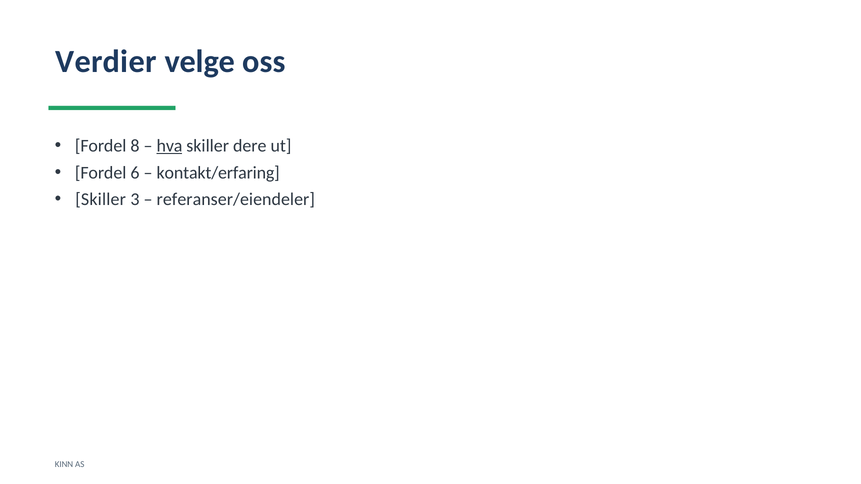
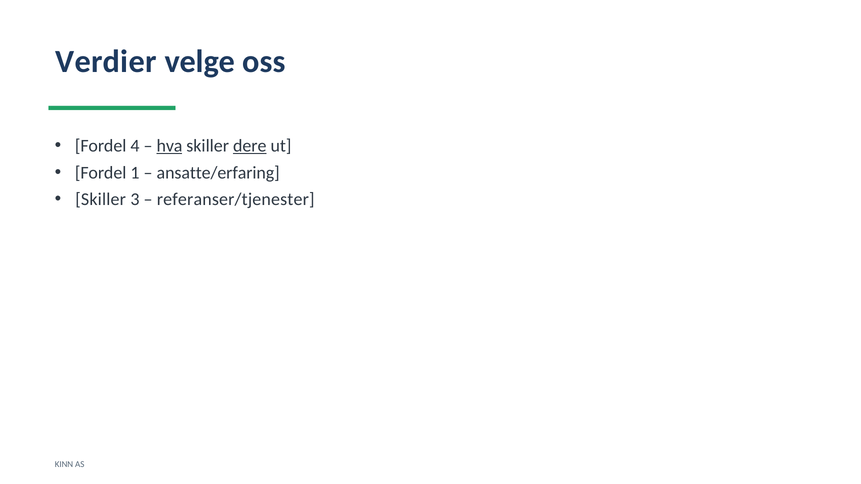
8: 8 -> 4 (135, 146)
dere underline: none -> present (250, 146)
6: 6 -> 1 (135, 173)
kontakt/erfaring: kontakt/erfaring -> ansatte/erfaring (218, 173)
referanser/eiendeler: referanser/eiendeler -> referanser/tjenester (236, 200)
